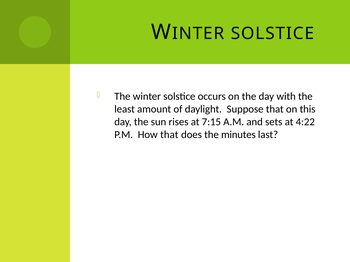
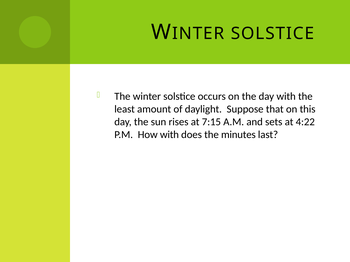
How that: that -> with (169, 135)
